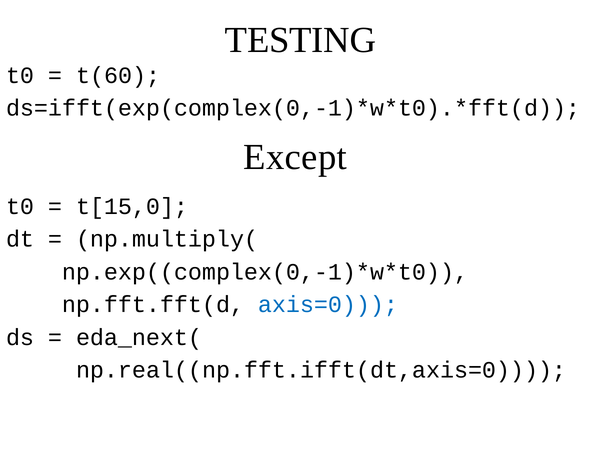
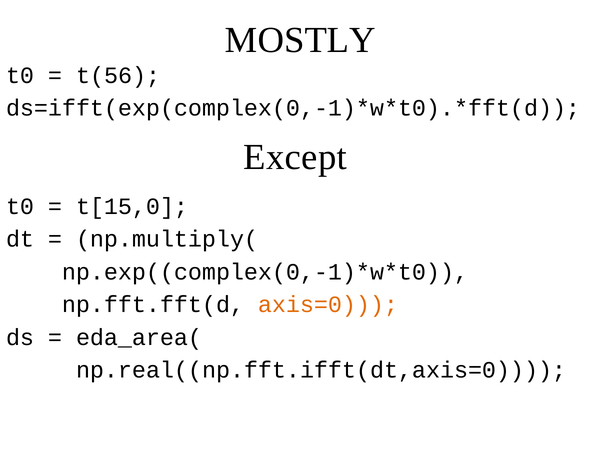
TESTING: TESTING -> MOSTLY (300, 40)
t(60: t(60 -> t(56 (118, 75)
axis=0 colour: blue -> orange (328, 305)
eda_next(: eda_next( -> eda_area( (139, 337)
